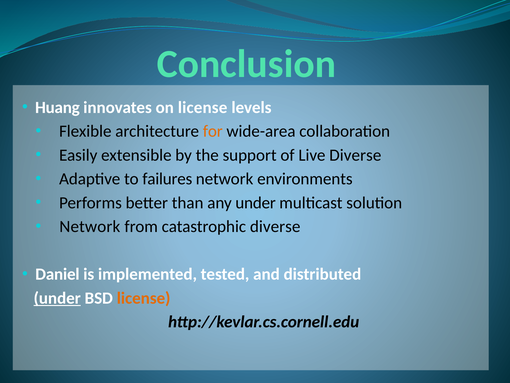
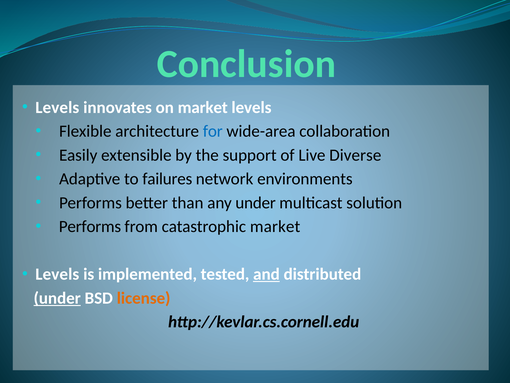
Huang: Huang -> Levels (57, 107)
on license: license -> market (203, 107)
for colour: orange -> blue (213, 131)
Network: Network -> Performs (90, 226)
catastrophic diverse: diverse -> market (275, 226)
Daniel: Daniel -> Levels (57, 274)
and underline: none -> present (266, 274)
